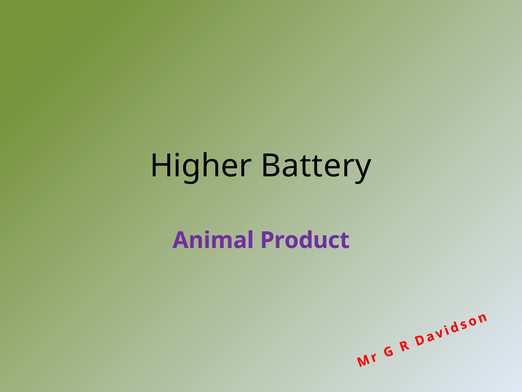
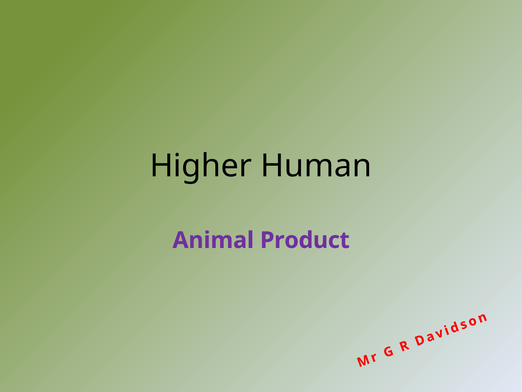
Battery: Battery -> Human (316, 166)
